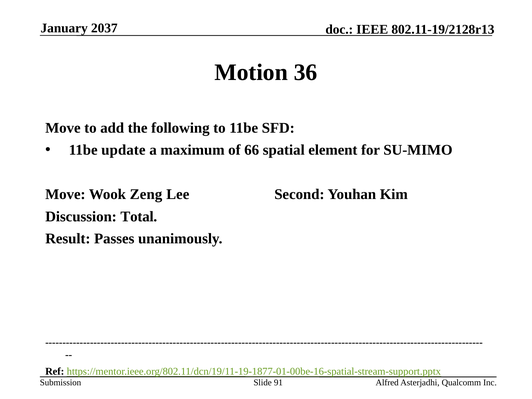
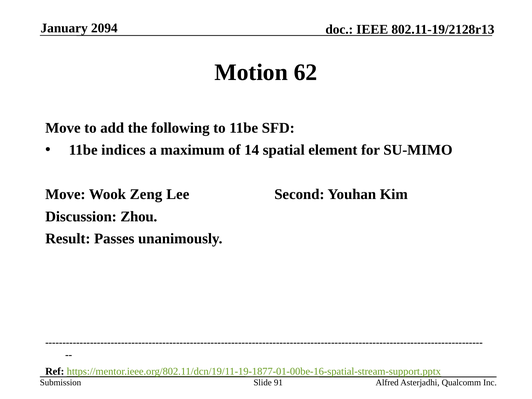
2037: 2037 -> 2094 (104, 28)
36: 36 -> 62 (306, 73)
update: update -> indices (123, 150)
66: 66 -> 14 (252, 150)
Total: Total -> Zhou (139, 217)
